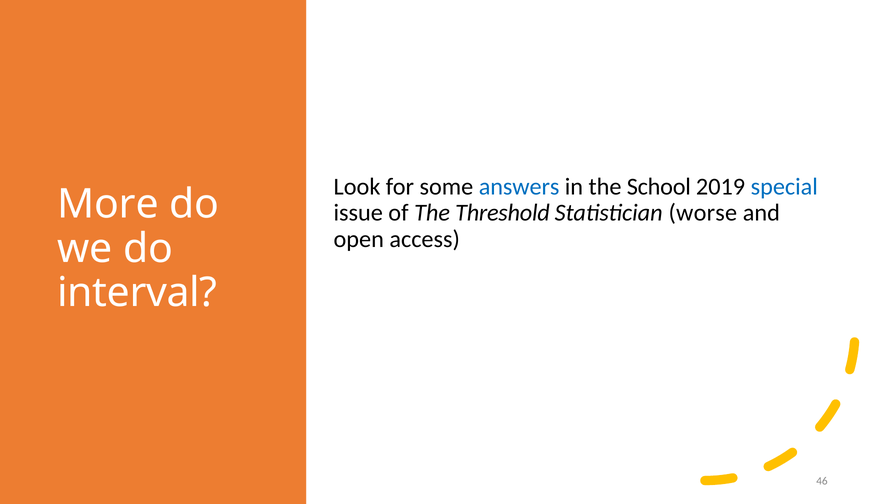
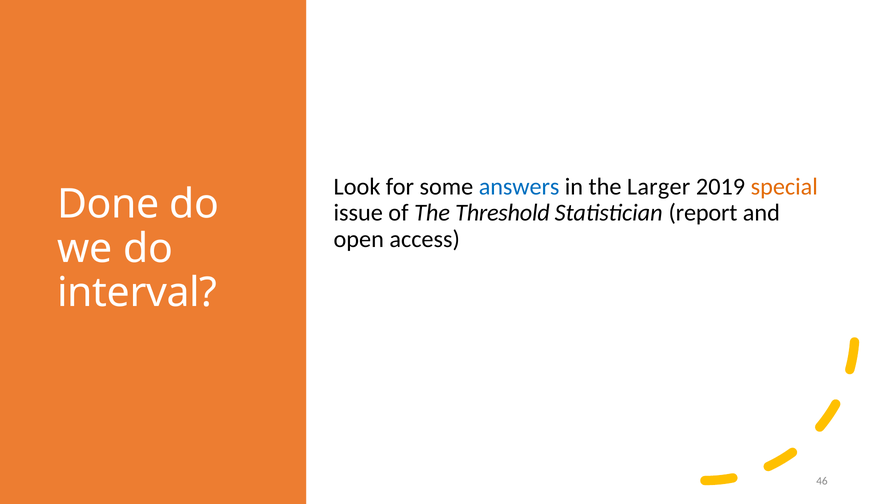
School: School -> Larger (659, 187)
special colour: blue -> orange (784, 187)
More: More -> Done (108, 204)
worse: worse -> report (703, 213)
